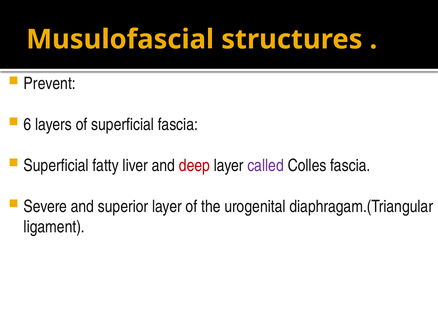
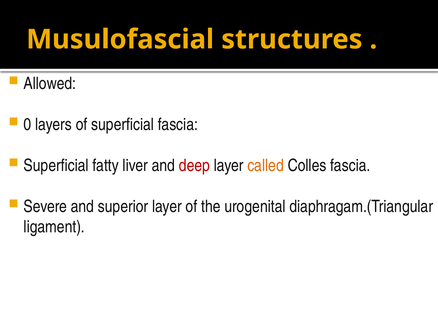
Prevent: Prevent -> Allowed (50, 83)
6: 6 -> 0 (28, 124)
called colour: purple -> orange (266, 165)
